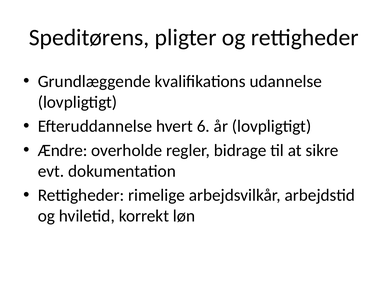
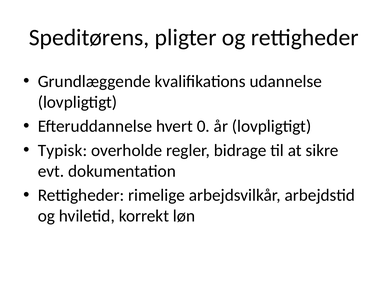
6: 6 -> 0 (203, 126)
Ændre: Ændre -> Typisk (62, 150)
